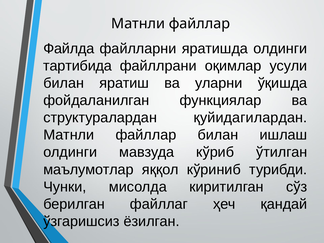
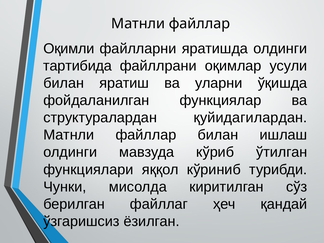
Файлда: Файлда -> Оқимли (69, 49)
маълумотлар: маълумотлар -> функциялари (88, 170)
